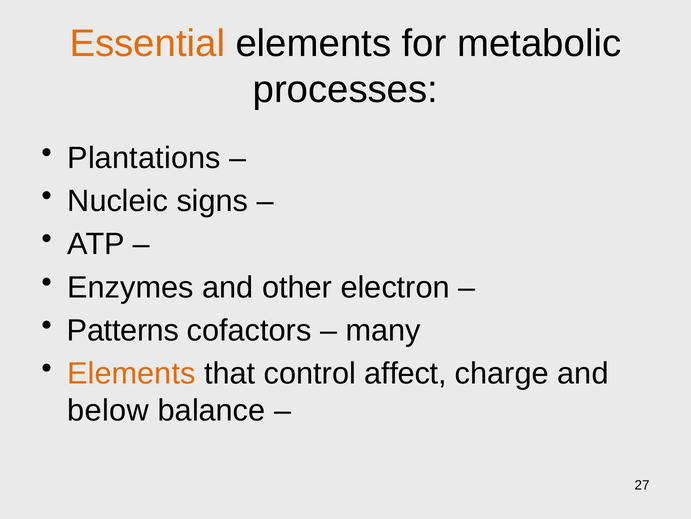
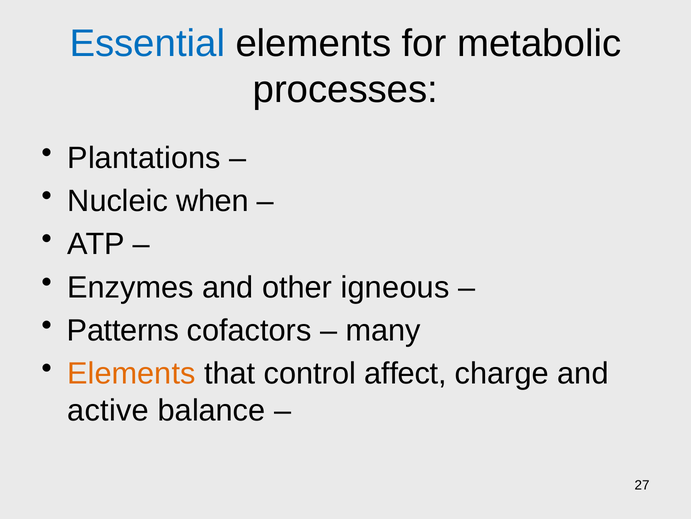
Essential colour: orange -> blue (147, 44)
signs: signs -> when (213, 201)
electron: electron -> igneous (395, 287)
below: below -> active (108, 410)
